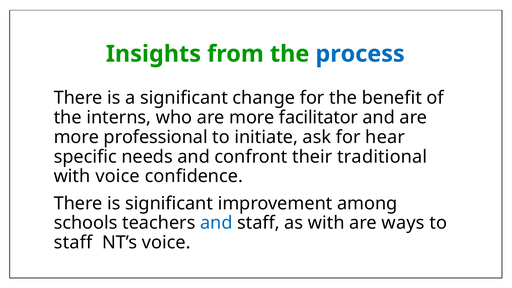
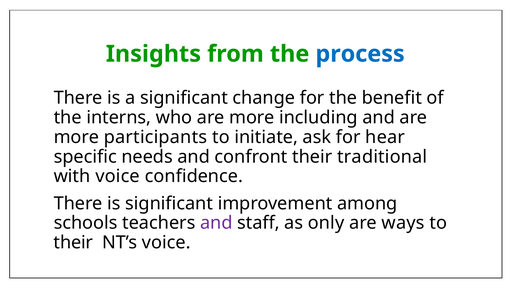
facilitator: facilitator -> including (318, 118)
professional: professional -> participants (156, 137)
and colour: blue -> purple (216, 223)
as with: with -> only (326, 223)
staff: staff -> their (73, 243)
